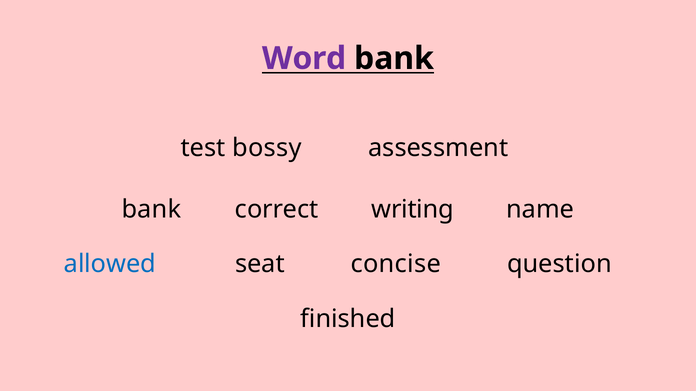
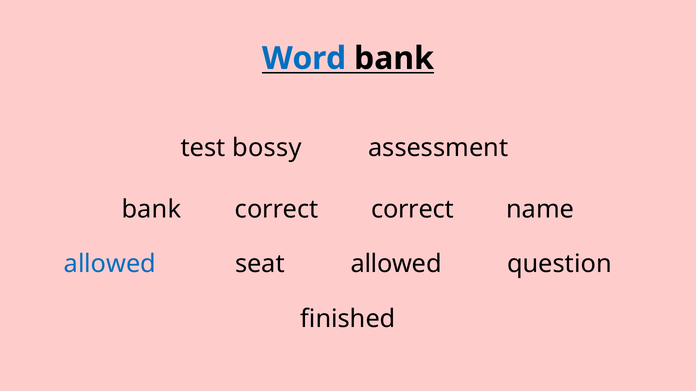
Word colour: purple -> blue (304, 58)
correct writing: writing -> correct (413, 210)
seat concise: concise -> allowed (396, 264)
